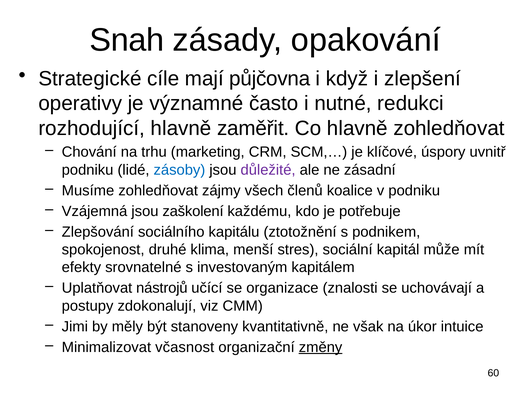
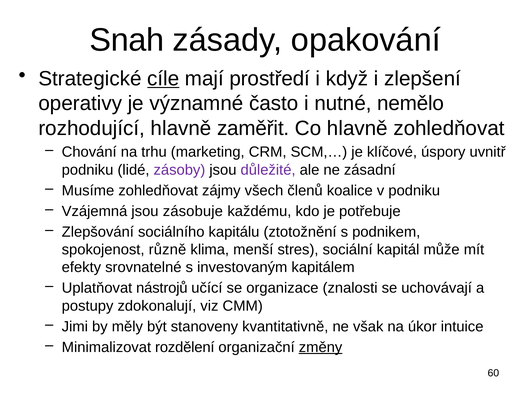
cíle underline: none -> present (163, 78)
půjčovna: půjčovna -> prostředí (270, 78)
redukci: redukci -> nemělo (411, 103)
zásoby colour: blue -> purple (179, 170)
zaškolení: zaškolení -> zásobuje (193, 211)
druhé: druhé -> různě (167, 249)
včasnost: včasnost -> rozdělení (185, 347)
